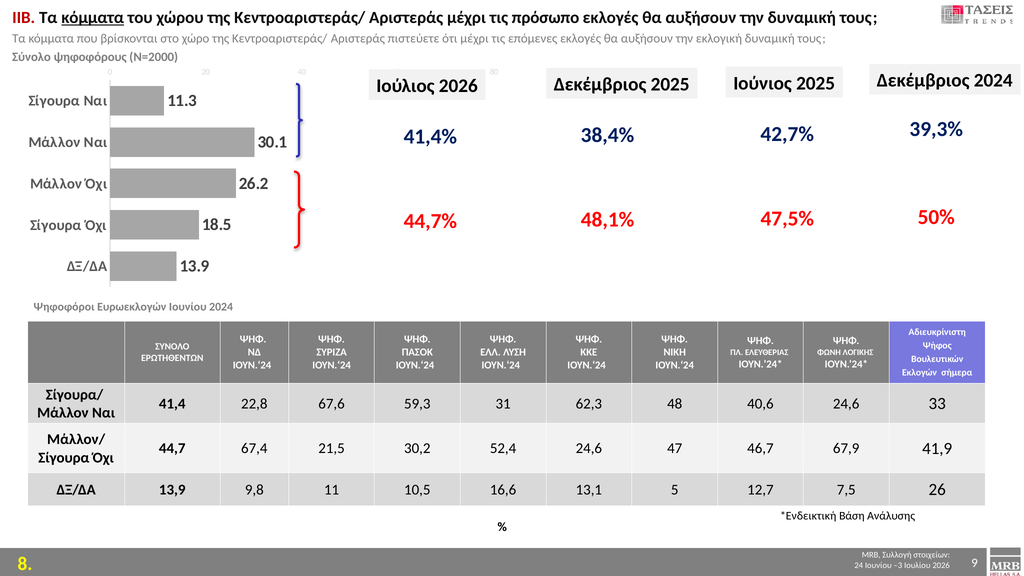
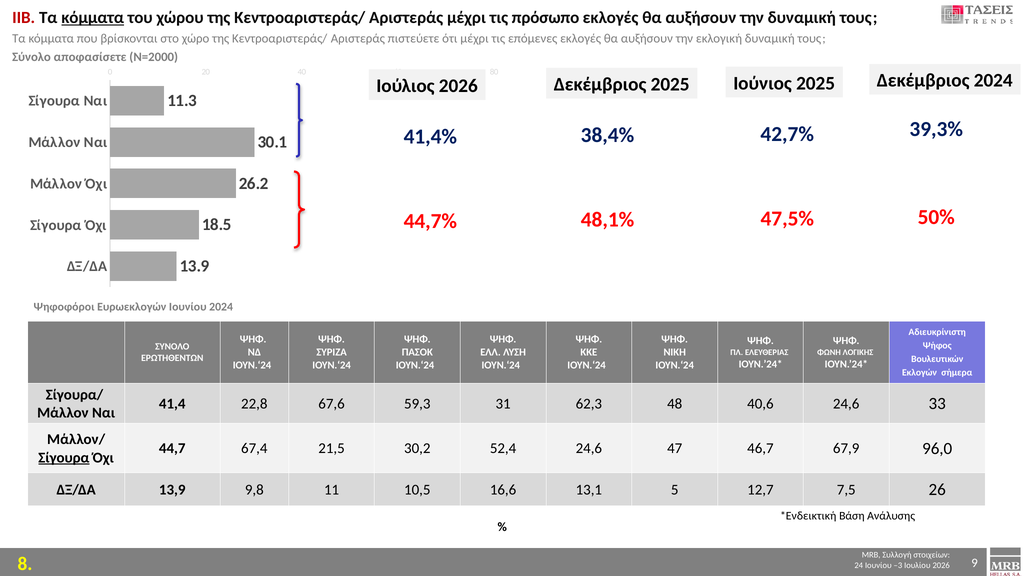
ψηφοφόρους: ψηφοφόρους -> αποφασίσετε (90, 57)
41,9: 41,9 -> 96,0 (937, 448)
Σίγουρα underline: none -> present (64, 458)
